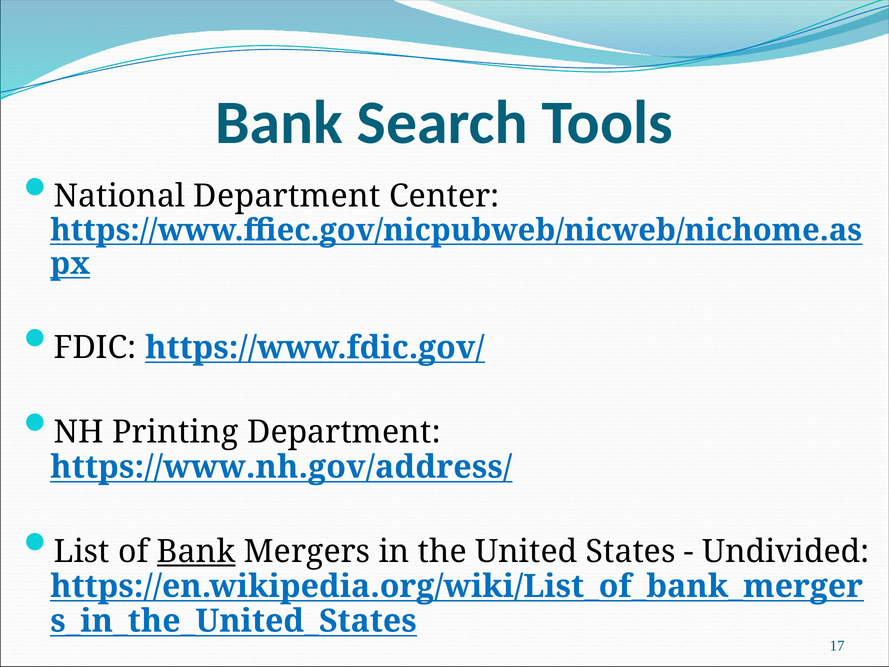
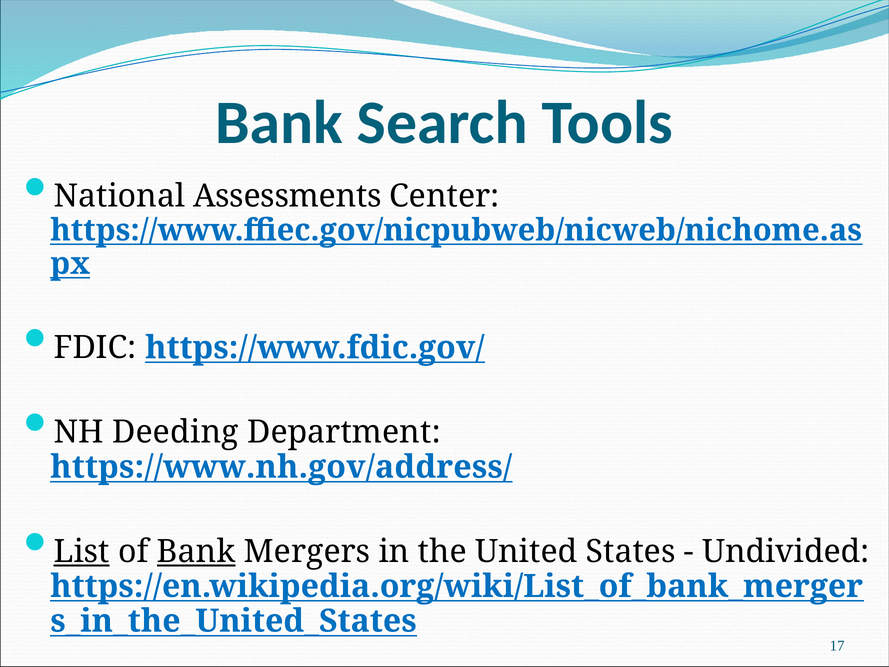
National Department: Department -> Assessments (287, 196)
Printing: Printing -> Deeding (175, 432)
List underline: none -> present (82, 552)
